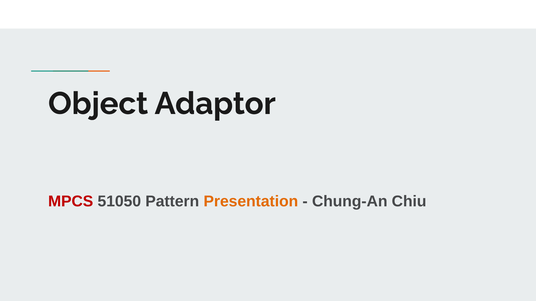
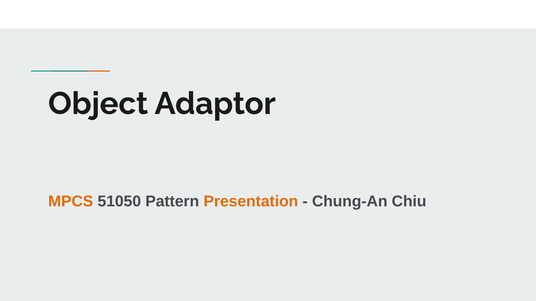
MPCS colour: red -> orange (71, 202)
